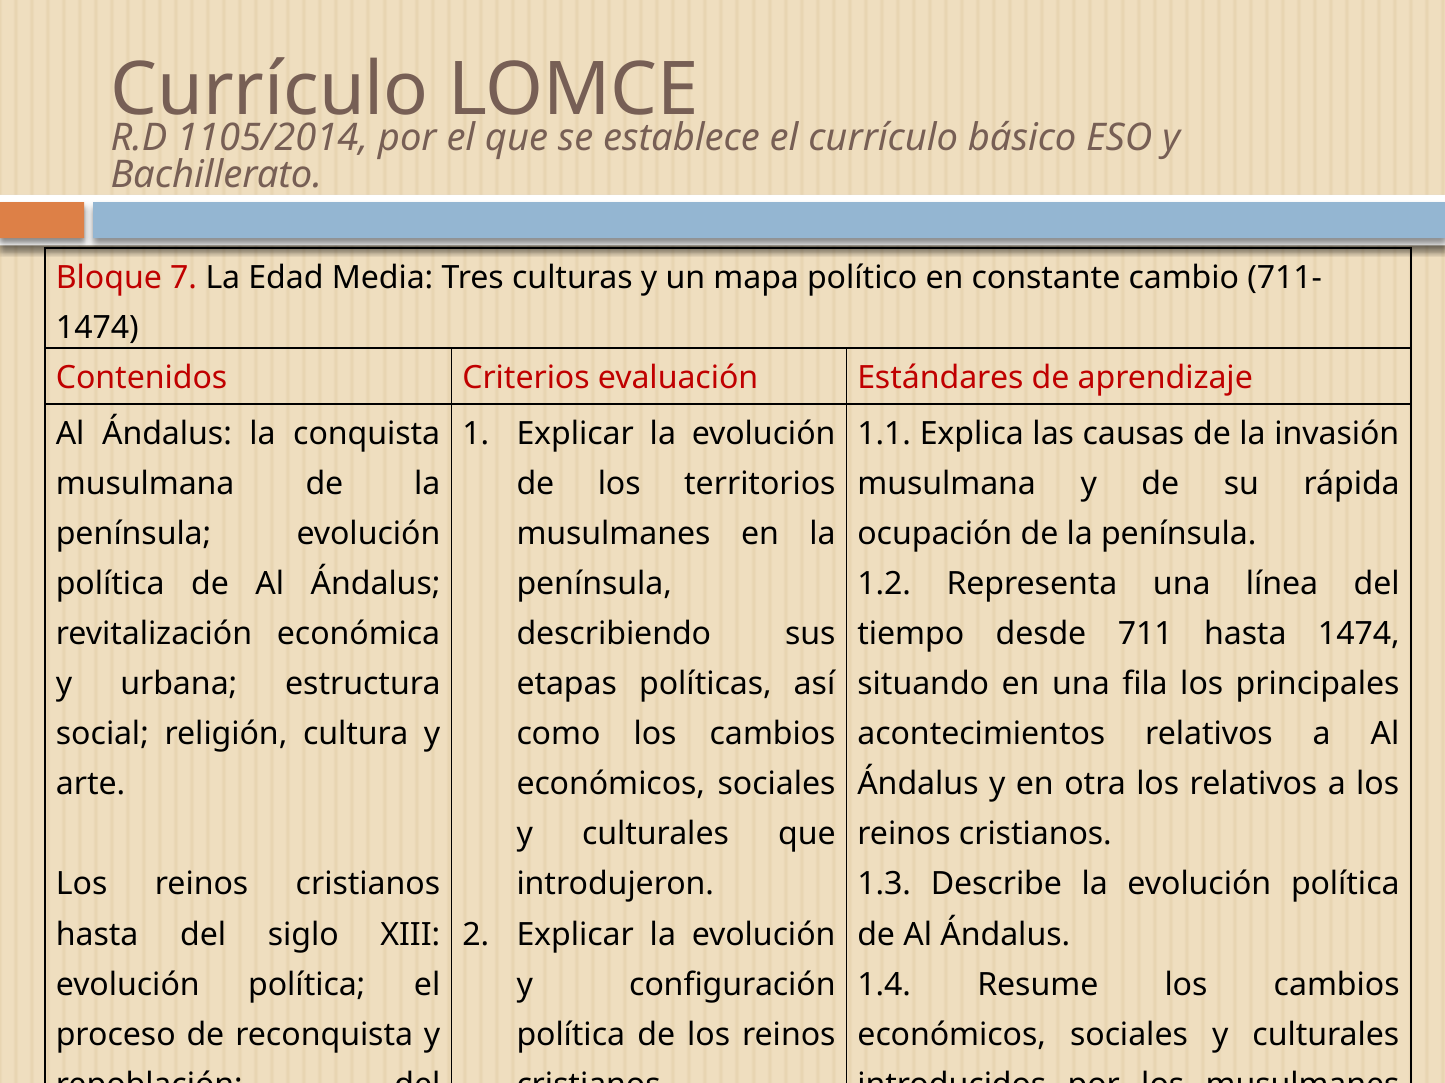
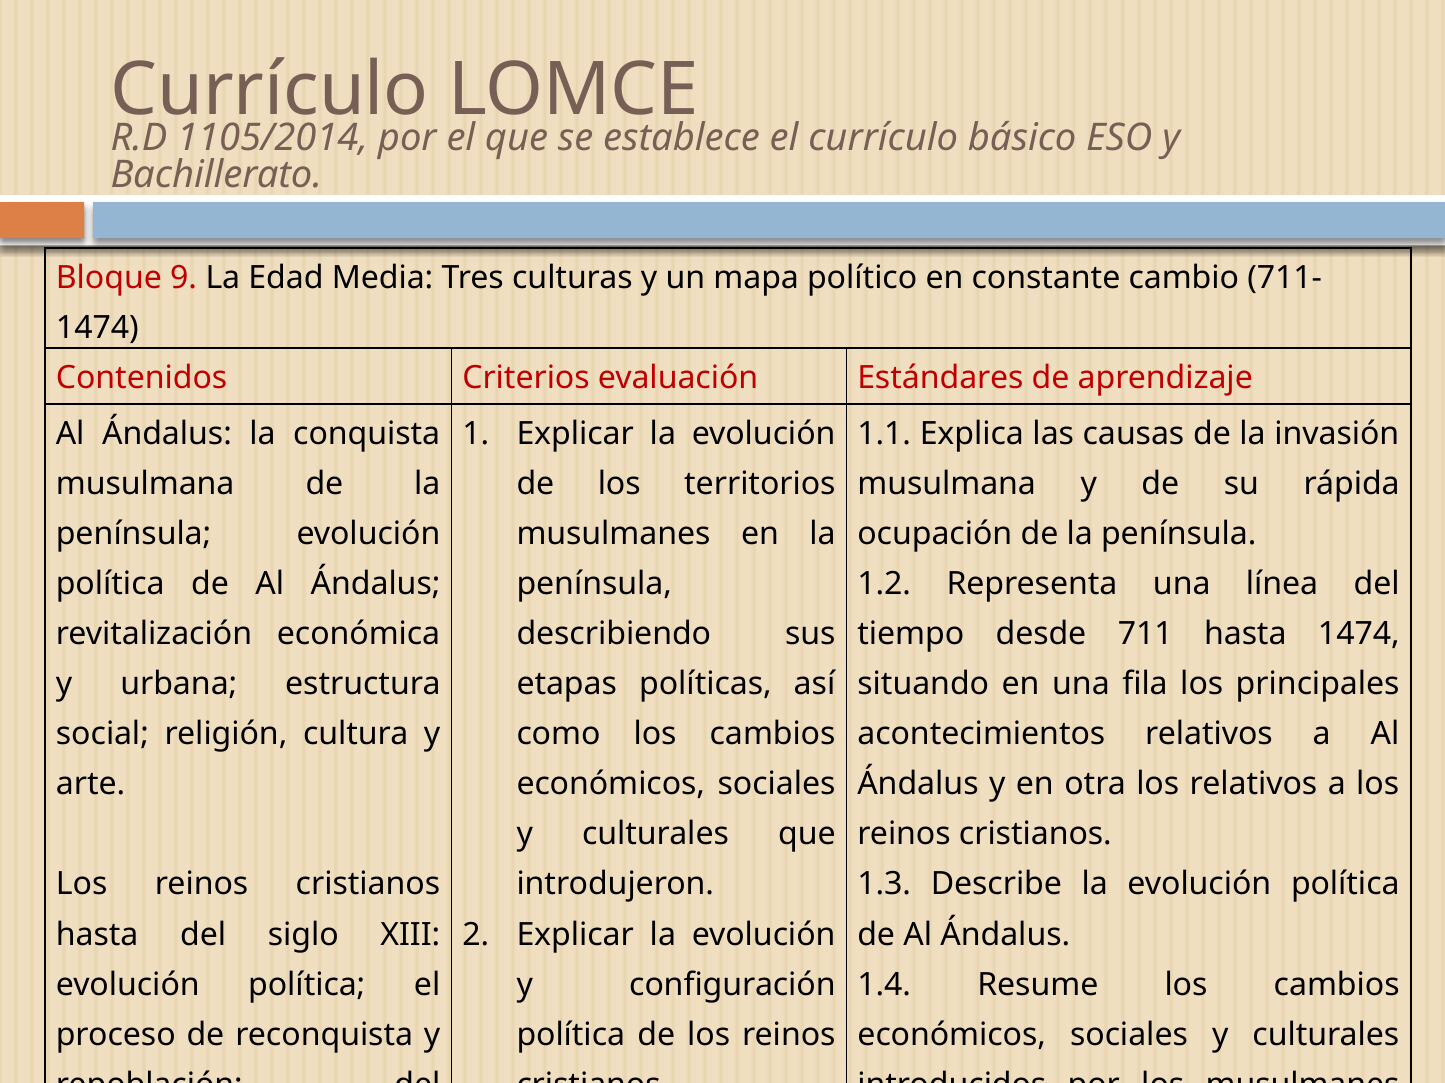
7: 7 -> 9 (183, 278)
